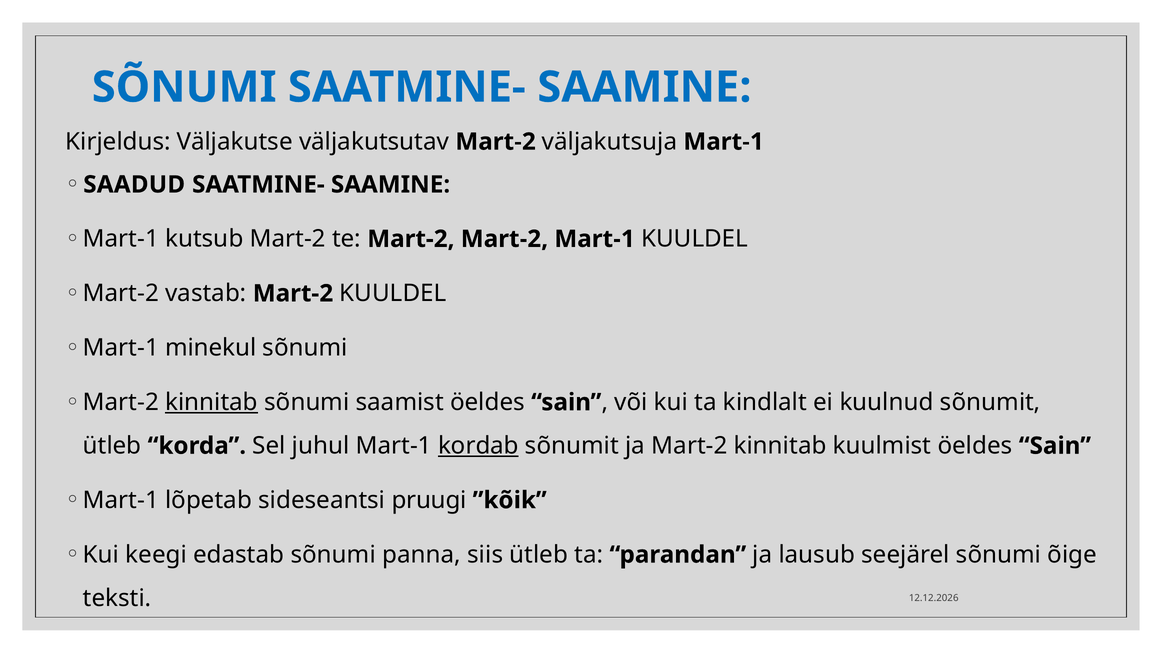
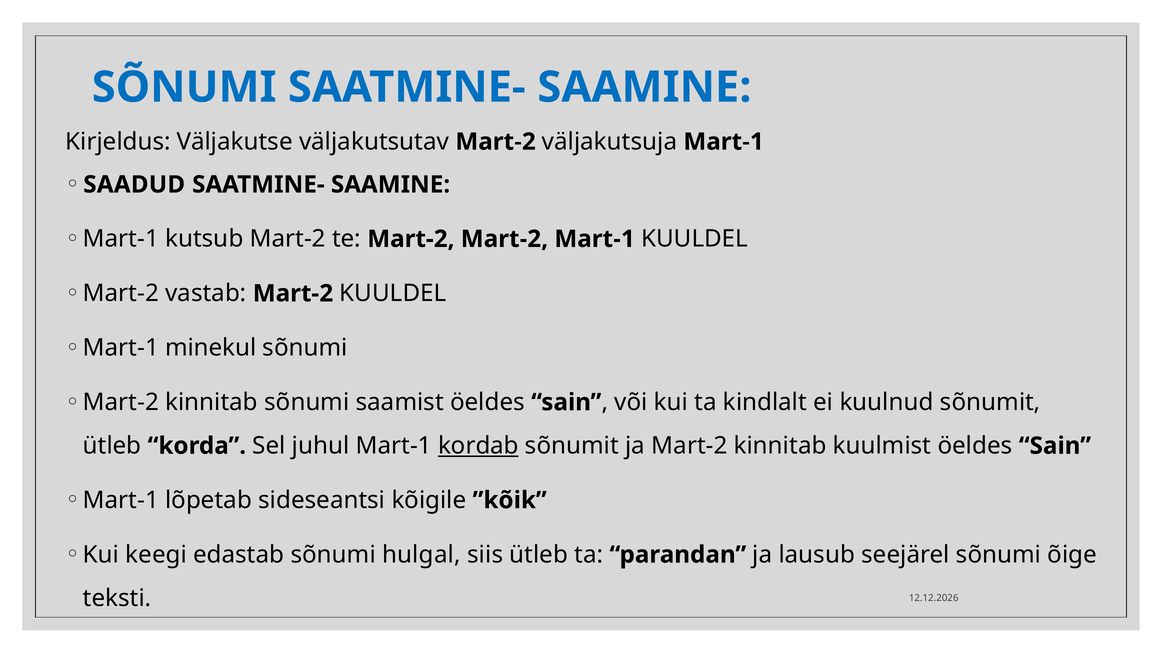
kinnitab underline: present -> none (212, 403)
pruugi: pruugi -> kõigile (429, 501)
panna: panna -> hulgal (421, 555)
